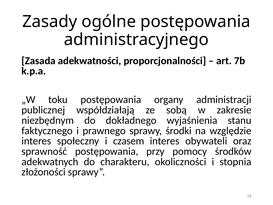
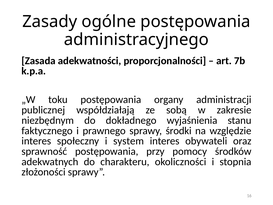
czasem: czasem -> system (129, 141)
